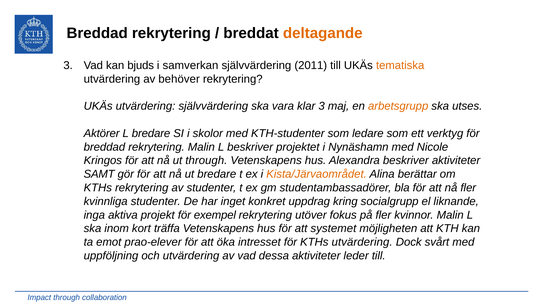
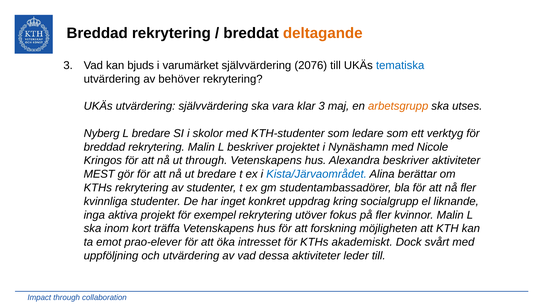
samverkan: samverkan -> varumärket (191, 65)
2011: 2011 -> 2076 (311, 65)
tematiska colour: orange -> blue (400, 65)
Aktörer: Aktörer -> Nyberg (102, 133)
SAMT: SAMT -> MEST (99, 174)
Kista/Järvaområdet colour: orange -> blue (317, 174)
systemet: systemet -> forskning (333, 228)
KTHs utvärdering: utvärdering -> akademiskt (362, 242)
